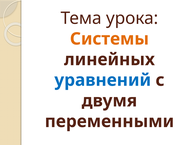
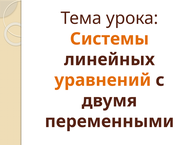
уравнений colour: blue -> orange (103, 80)
